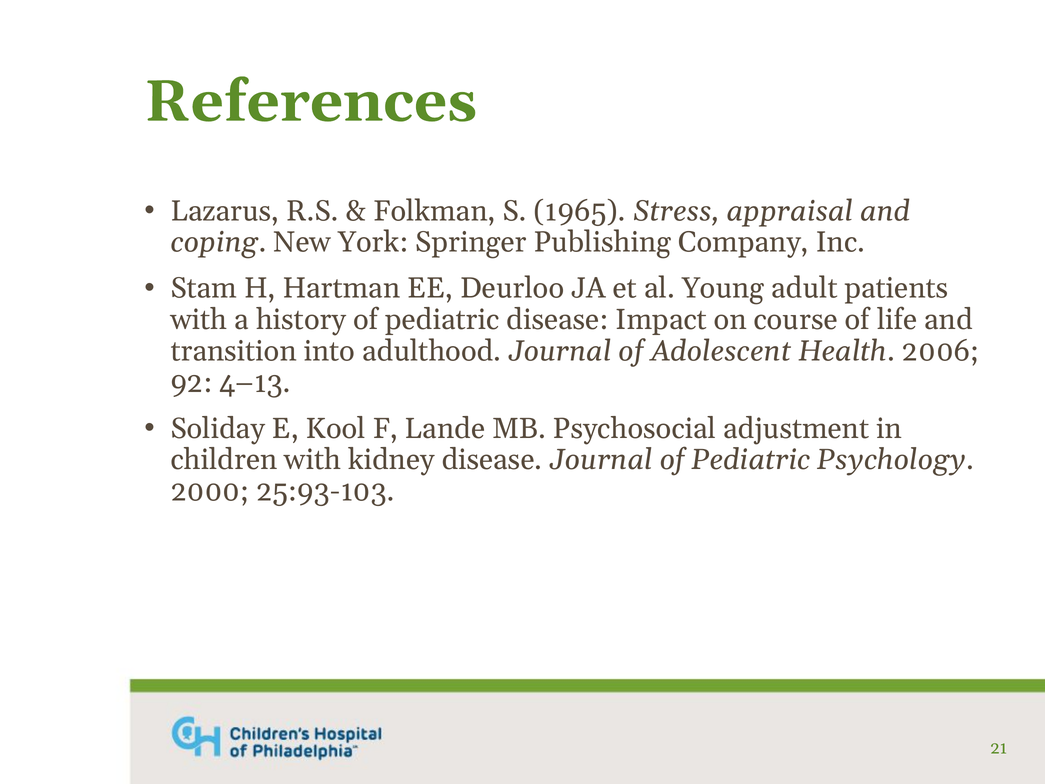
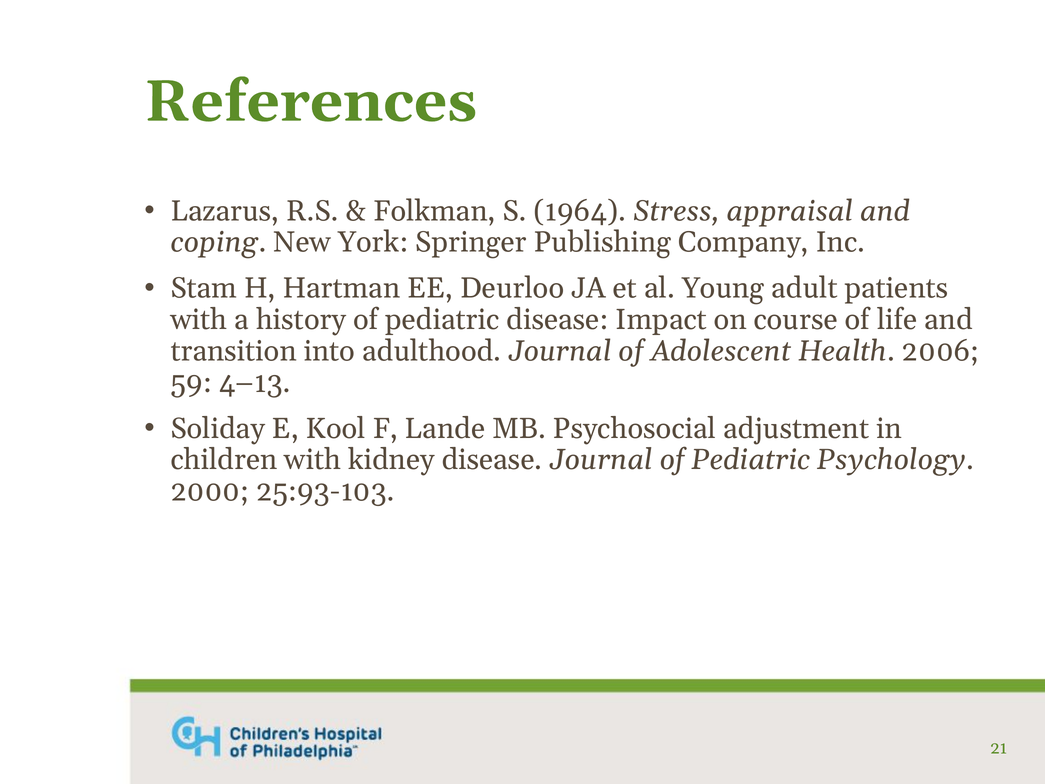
1965: 1965 -> 1964 (580, 211)
92: 92 -> 59 (191, 382)
